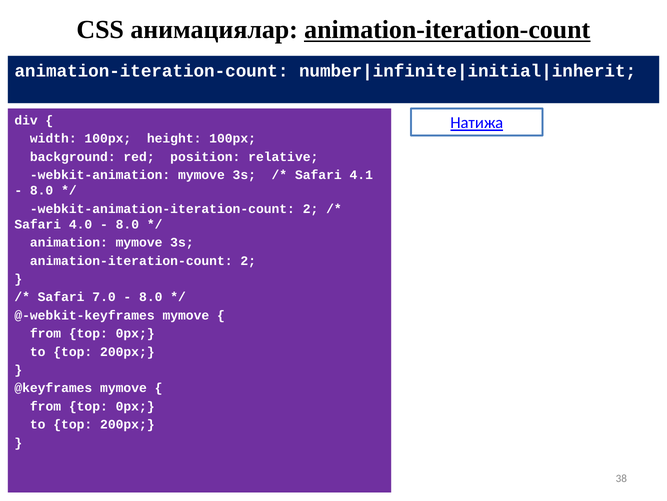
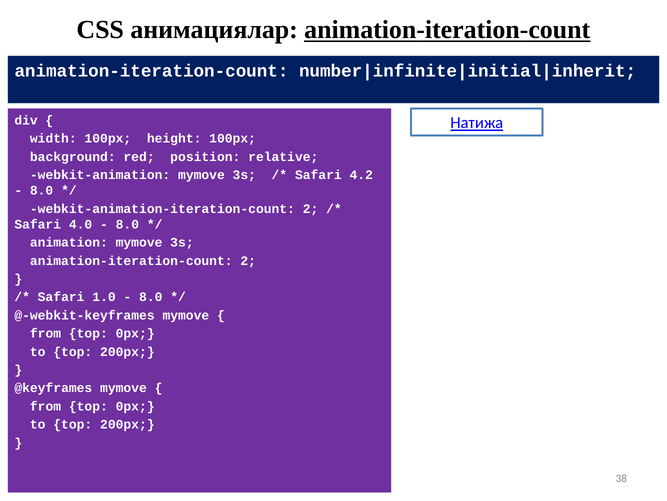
4.1: 4.1 -> 4.2 (361, 175)
7.0: 7.0 -> 1.0 (104, 297)
